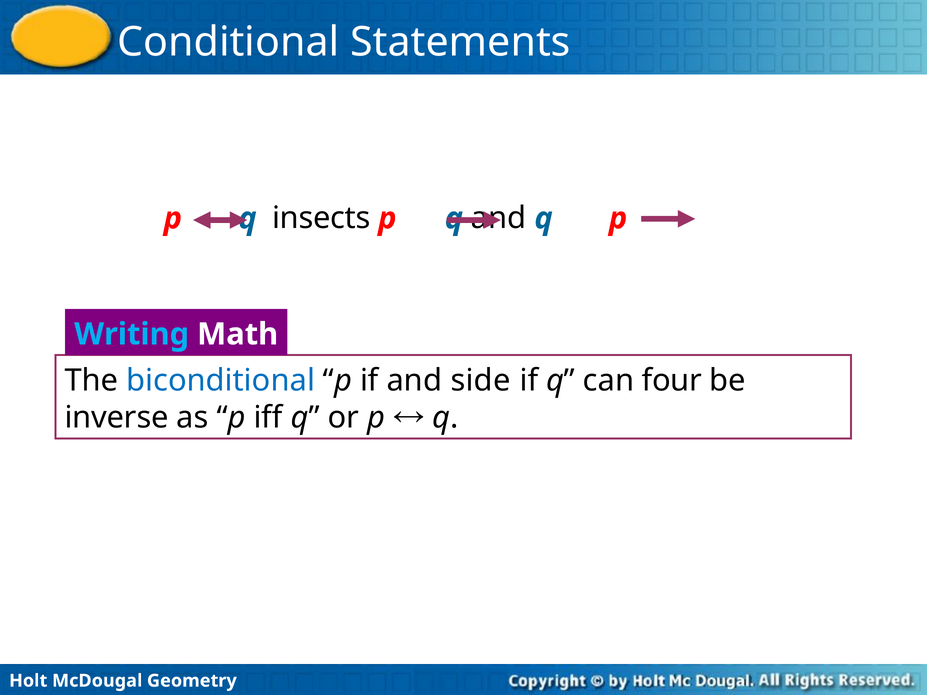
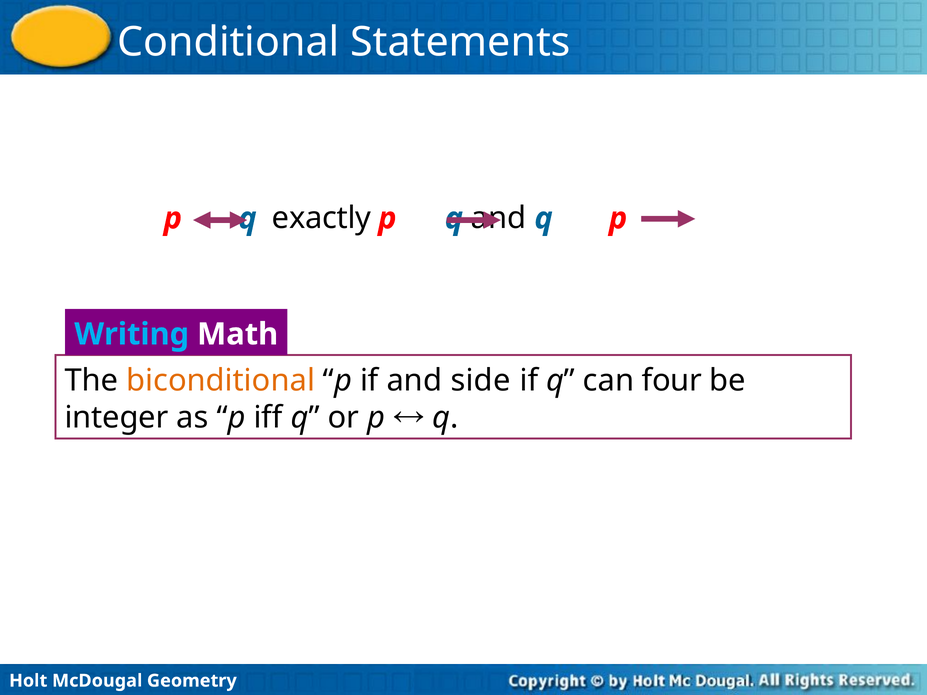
insects: insects -> exactly (321, 218)
biconditional colour: blue -> orange (221, 381)
inverse: inverse -> integer (117, 418)
